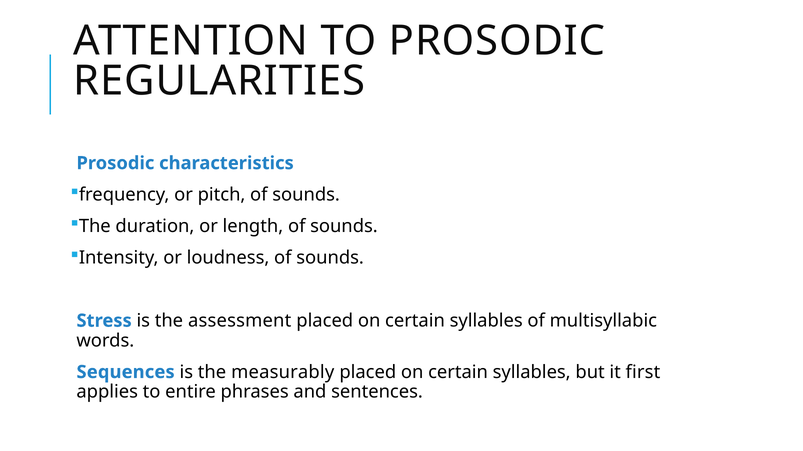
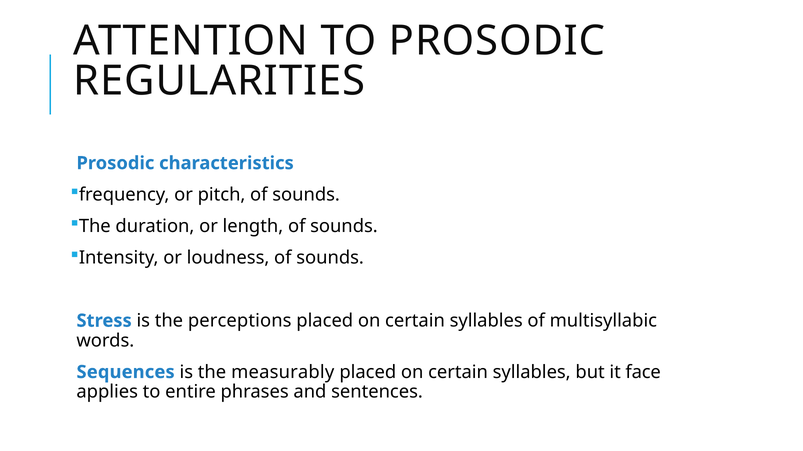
assessment: assessment -> perceptions (240, 321)
first: first -> face (643, 373)
